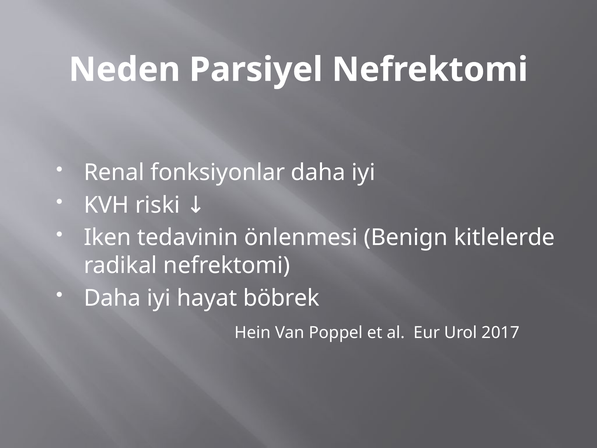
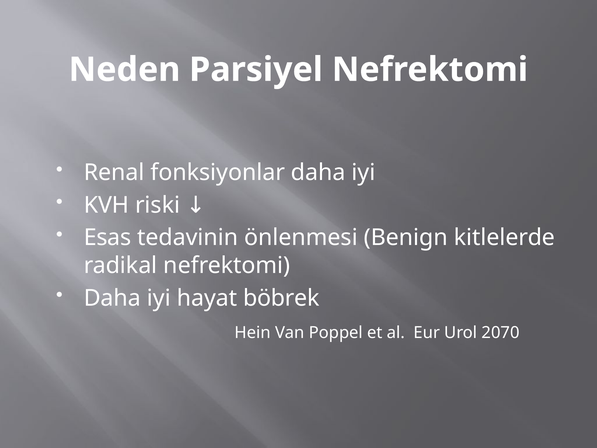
Iken: Iken -> Esas (107, 237)
2017: 2017 -> 2070 (501, 333)
